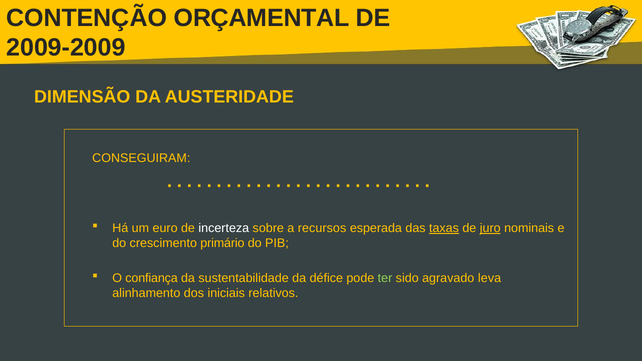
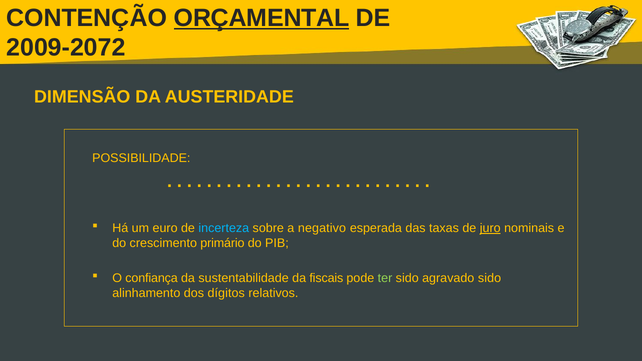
ORÇAMENTAL underline: none -> present (262, 18)
2009-2009: 2009-2009 -> 2009-2072 (66, 48)
CONSEGUIRAM: CONSEGUIRAM -> POSSIBILIDADE (141, 158)
incerteza colour: white -> light blue (224, 228)
recursos: recursos -> negativo (322, 228)
taxas underline: present -> none (444, 228)
défice: défice -> fiscais (326, 278)
agravado leva: leva -> sido (490, 278)
iniciais: iniciais -> dígitos (226, 293)
